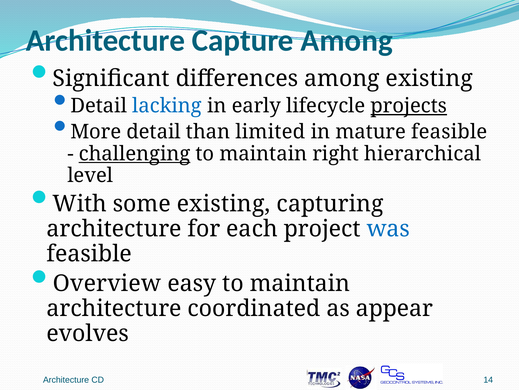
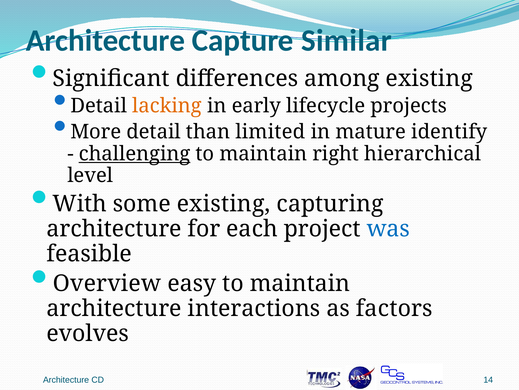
Capture Among: Among -> Similar (347, 41)
lacking colour: blue -> orange (167, 106)
projects underline: present -> none (409, 106)
mature feasible: feasible -> identify (449, 132)
coordinated: coordinated -> interactions (254, 308)
appear: appear -> factors (394, 308)
